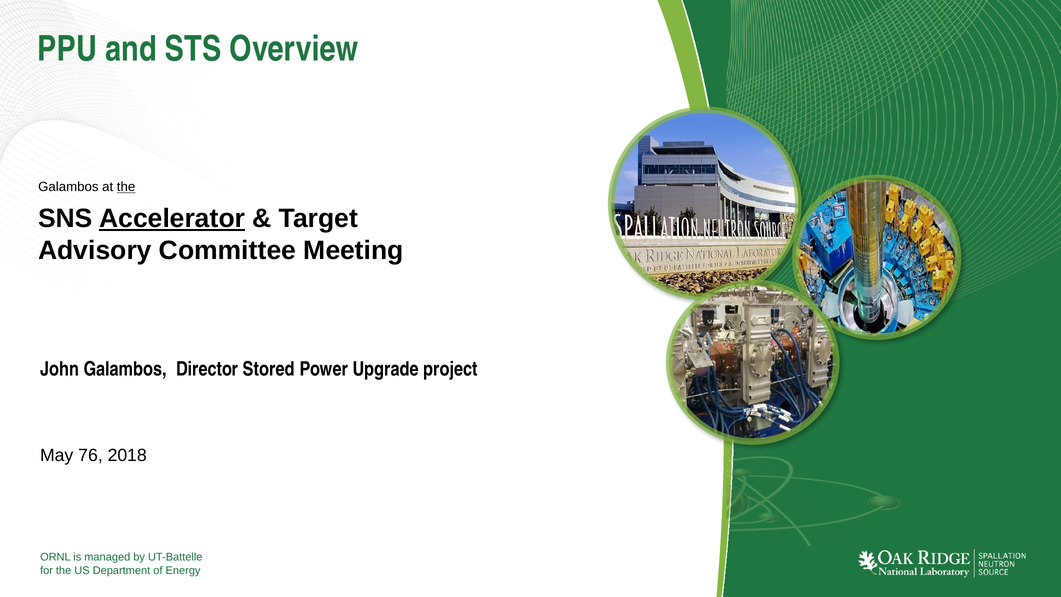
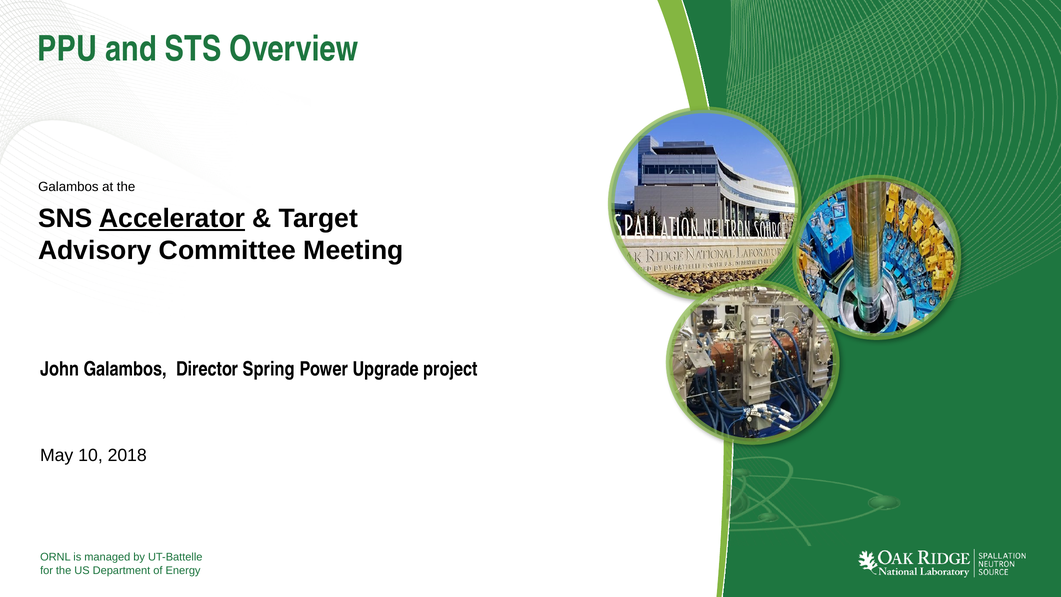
the underline: present -> none (126, 187)
Stored: Stored -> Spring (269, 369)
76: 76 -> 10 (91, 455)
